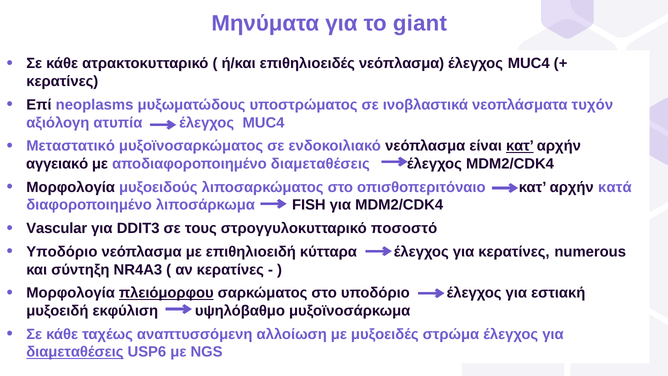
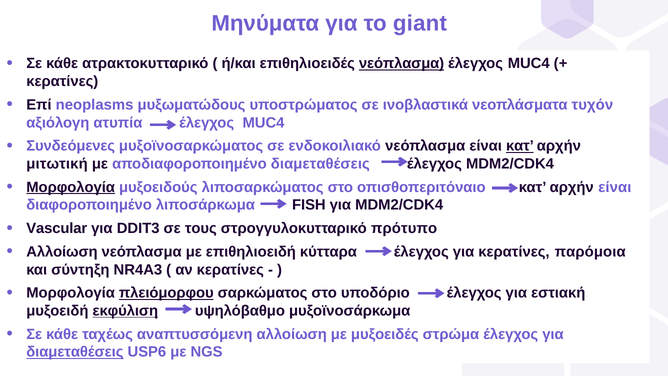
νεόπλασμα underline: none -> present (402, 64)
Μεταστατικό: Μεταστατικό -> Συνδεόμενες (71, 146)
αγγειακό: αγγειακό -> μιτωτική (57, 164)
Μορφολογία underline: none -> present (71, 187)
αρχήν κατά: κατά -> είναι (615, 187)
ποσοστό: ποσοστό -> πρότυπο (404, 228)
Υποδόριο: Υποδόριο -> Αλλοίωση (62, 252)
numerous: numerous -> παρόμοια (590, 252)
εκφύλιση underline: none -> present (125, 311)
